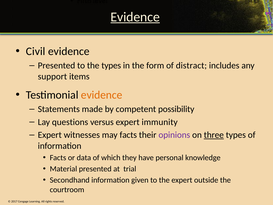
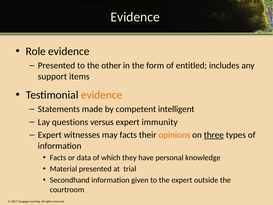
Evidence underline: present -> none (135, 17)
Civil: Civil -> Role (36, 51)
the types: types -> other (111, 65)
distract: distract -> entitled (191, 65)
possibility: possibility -> intelligent (176, 109)
opinions colour: purple -> orange (174, 135)
